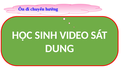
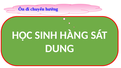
VIDEO: VIDEO -> HÀNG (74, 35)
